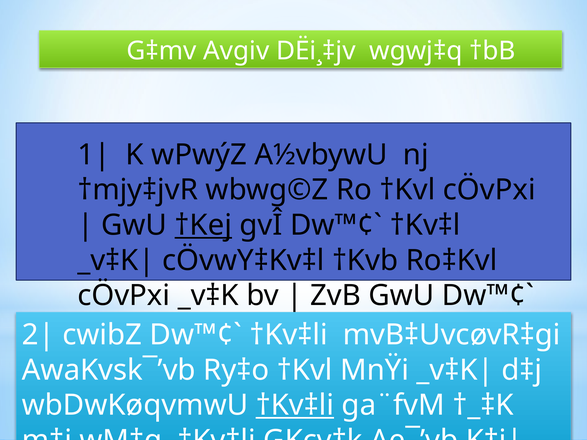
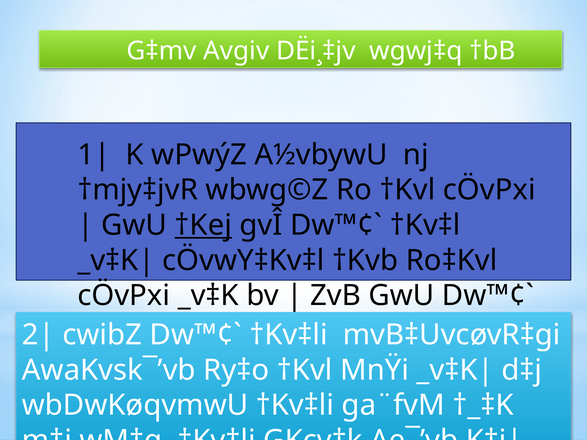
†Kv‡li underline: present -> none (295, 406)
